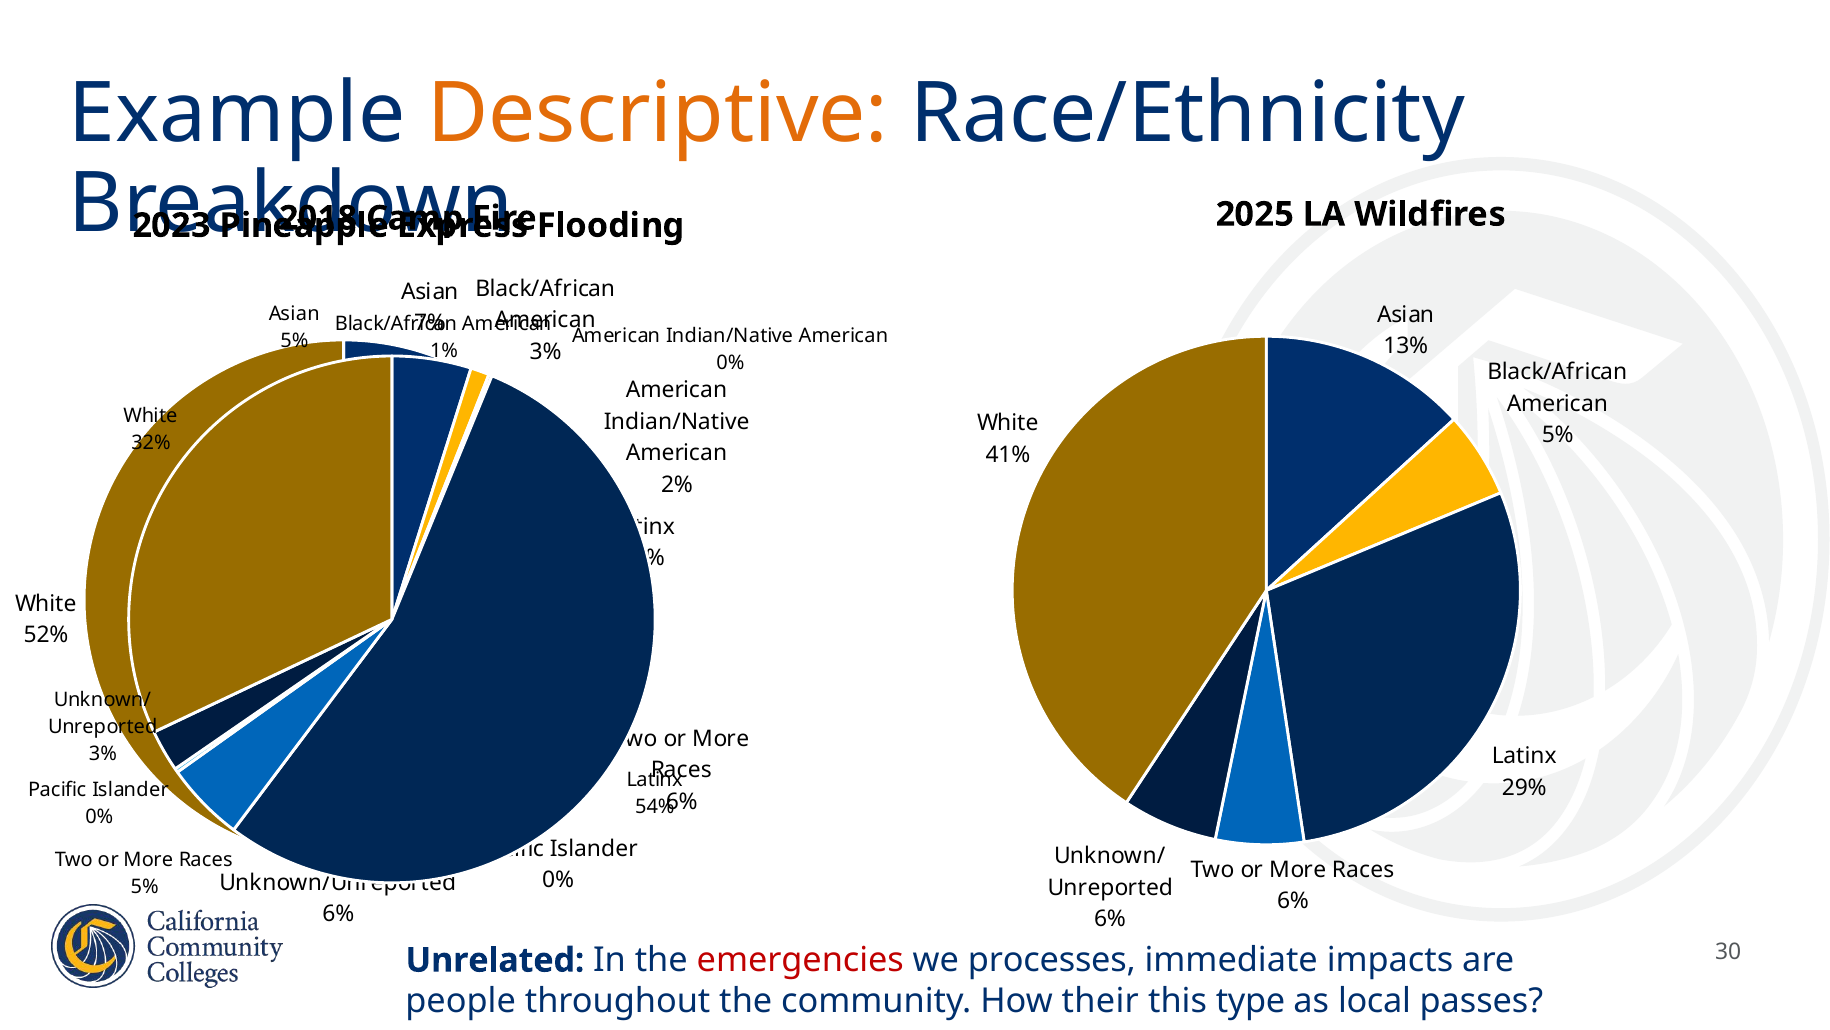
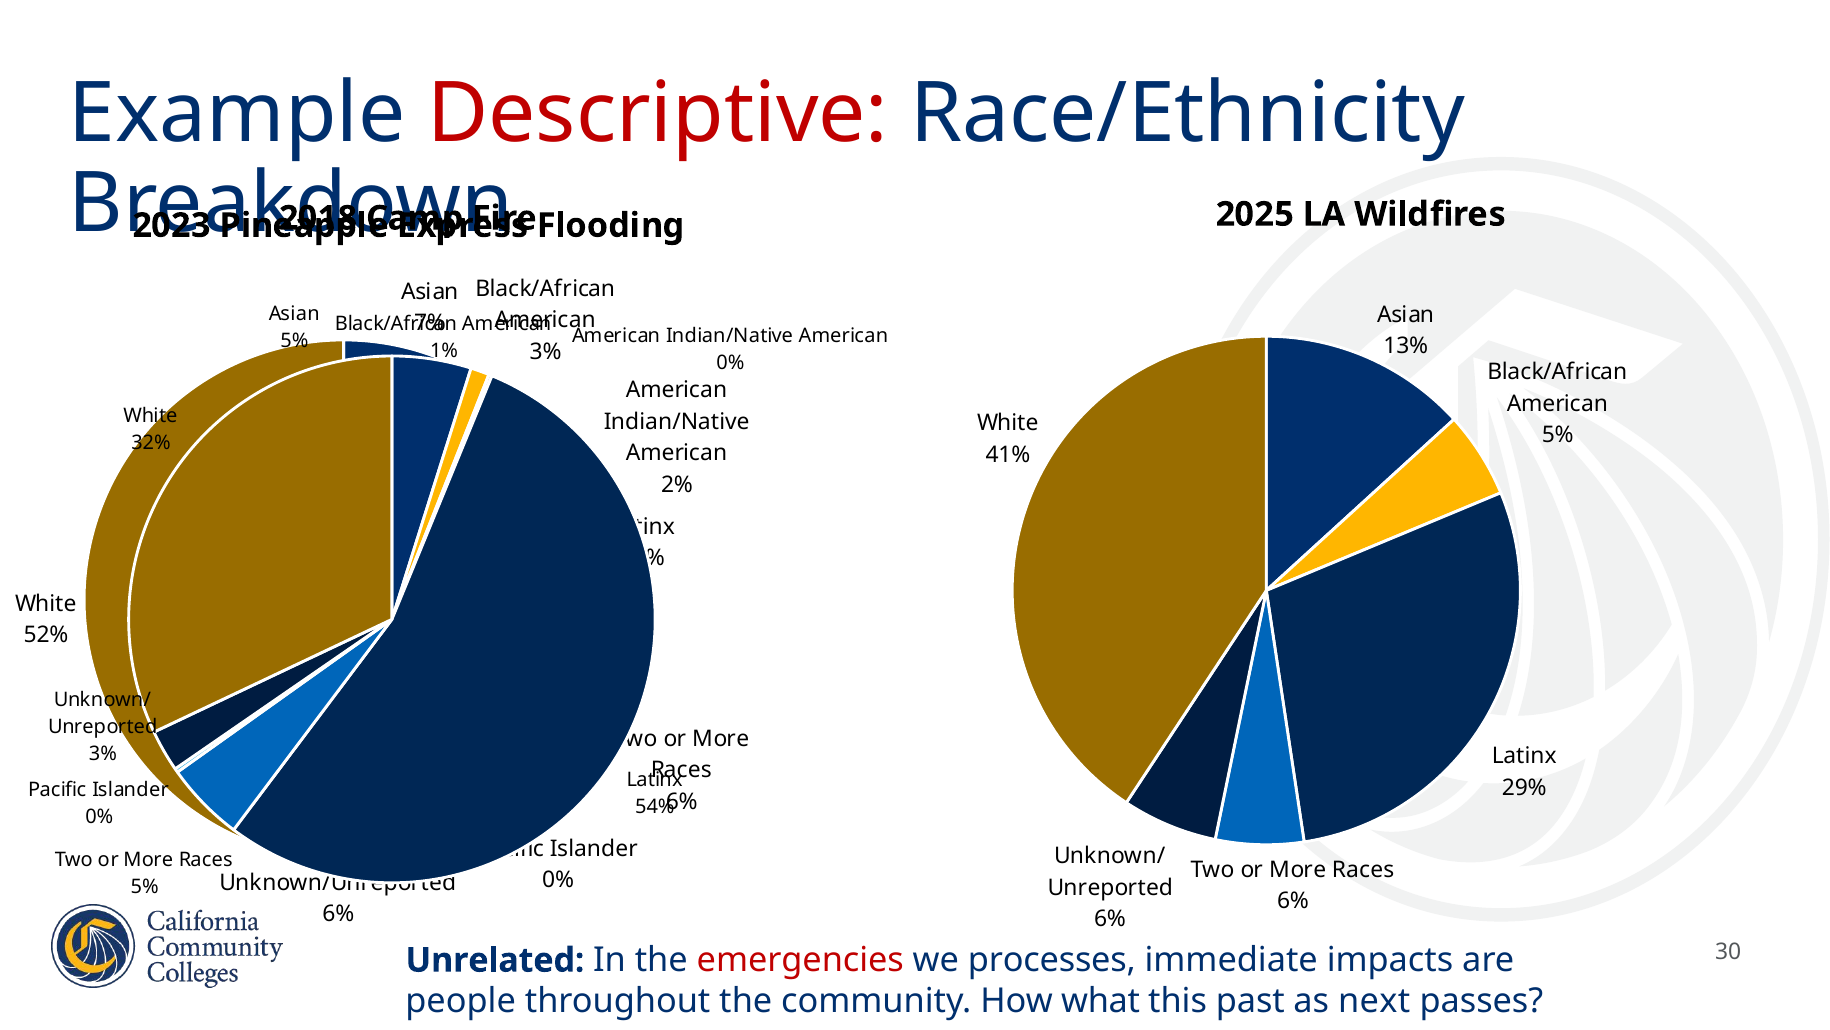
Descriptive colour: orange -> red (658, 113)
their: their -> what (1101, 1001)
type: type -> past (1250, 1001)
local: local -> next (1374, 1001)
